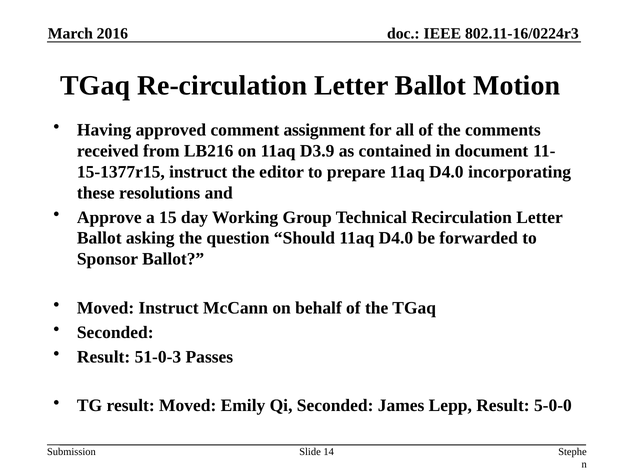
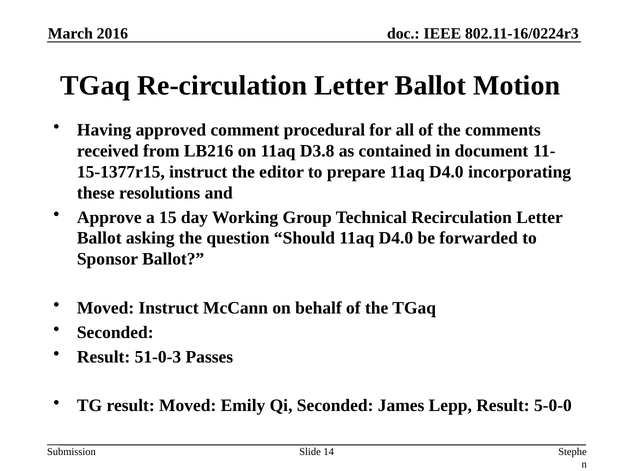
assignment: assignment -> procedural (324, 130)
D3.9: D3.9 -> D3.8 (317, 151)
